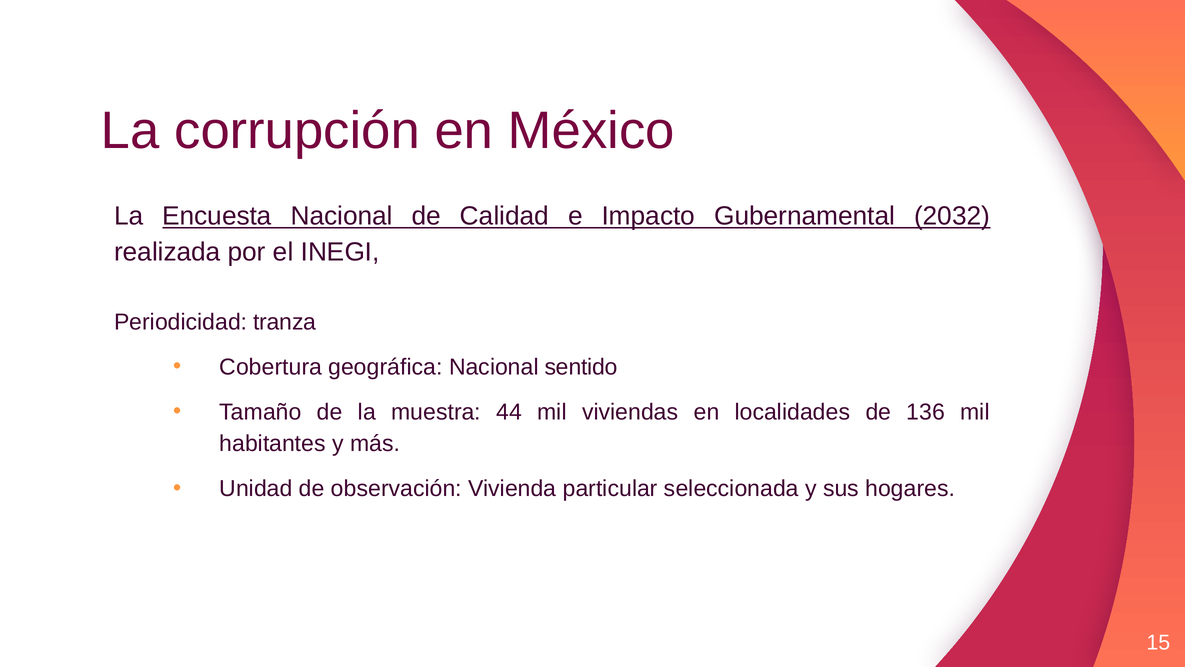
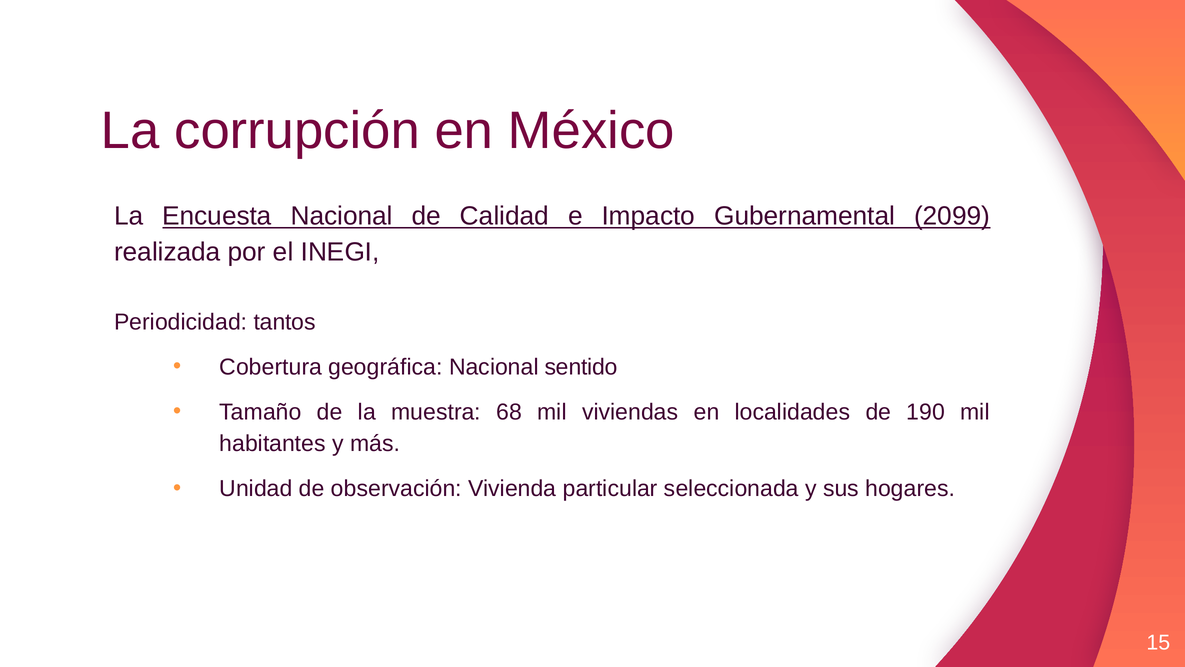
2032: 2032 -> 2099 (952, 216)
tranza: tranza -> tantos (285, 322)
44: 44 -> 68 (509, 412)
136: 136 -> 190 (926, 412)
